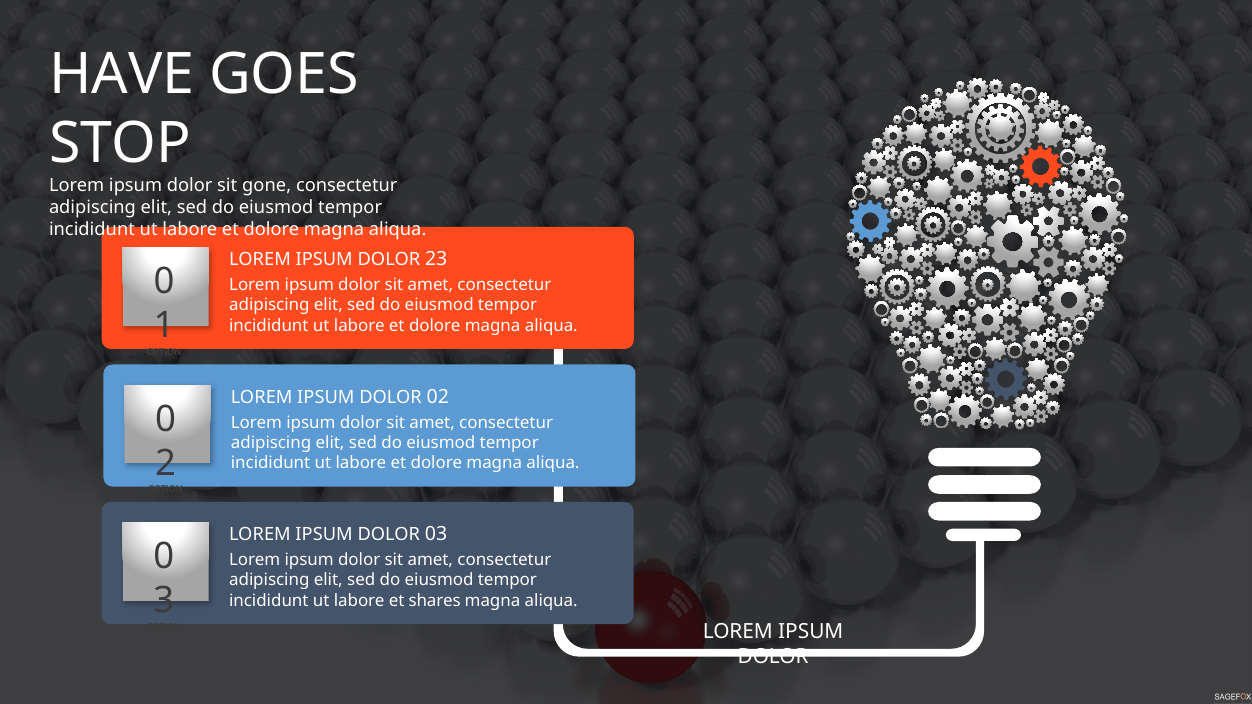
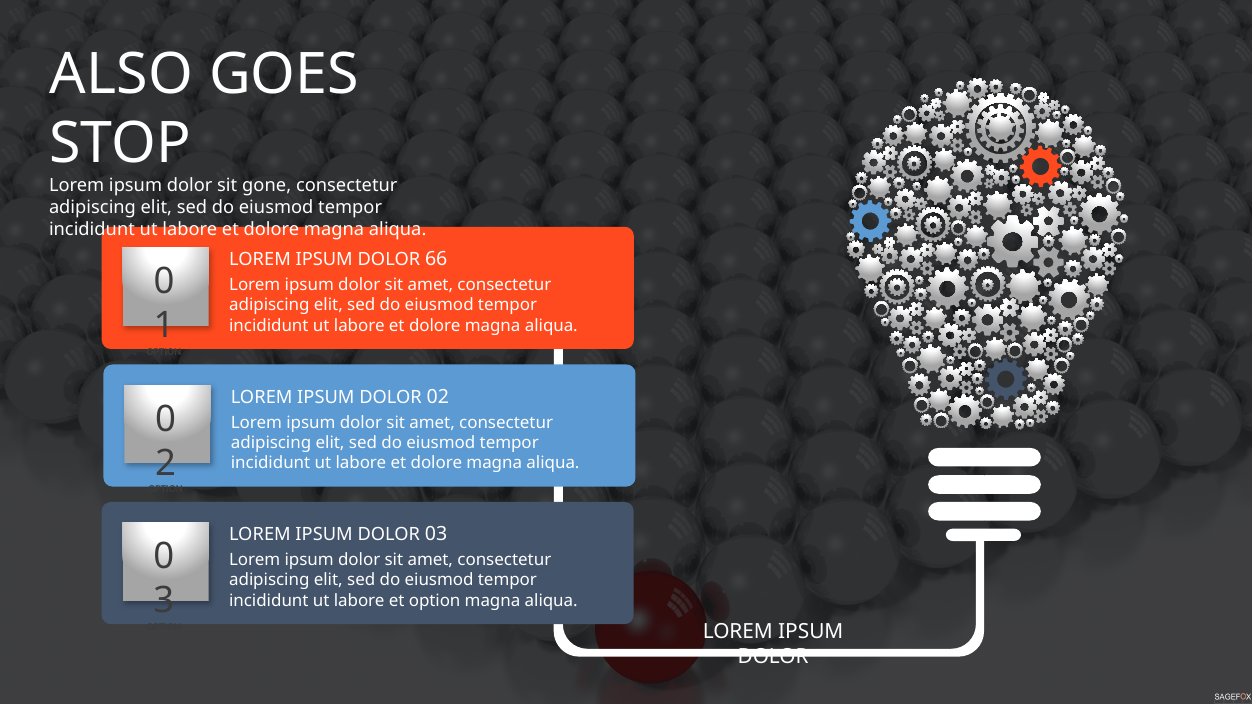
HAVE: HAVE -> ALSO (121, 74)
23: 23 -> 66 (436, 259)
et shares: shares -> option (435, 601)
